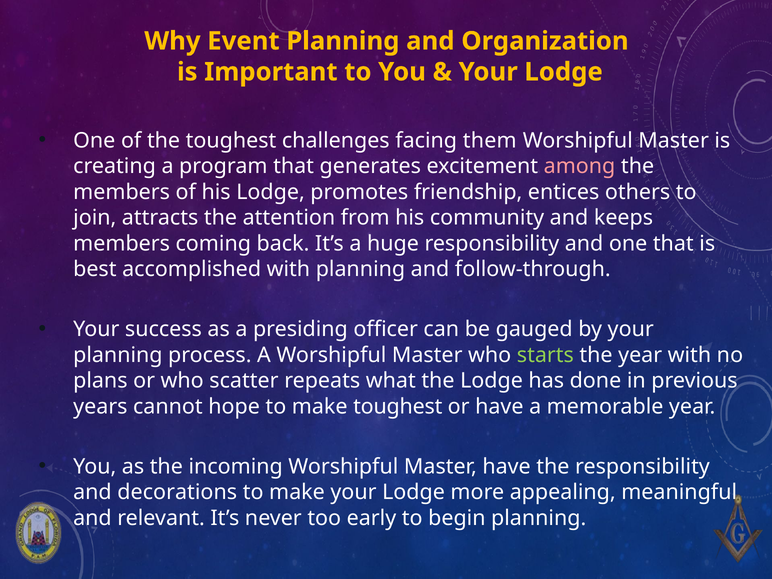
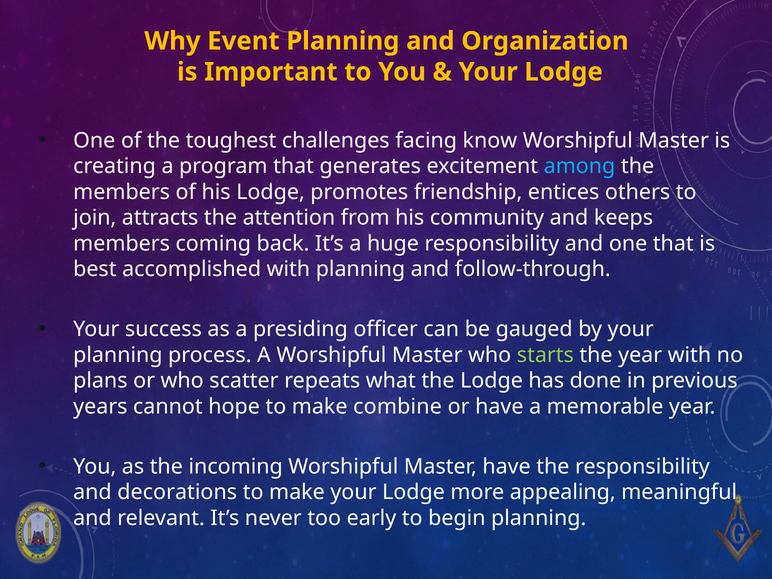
them: them -> know (490, 140)
among colour: pink -> light blue (580, 166)
make toughest: toughest -> combine (398, 406)
